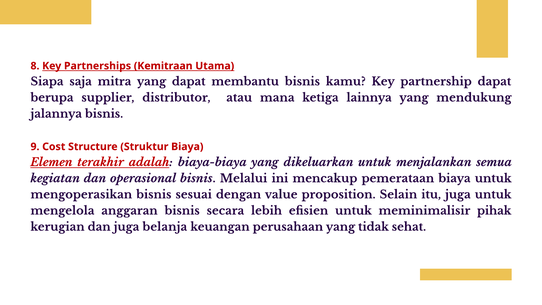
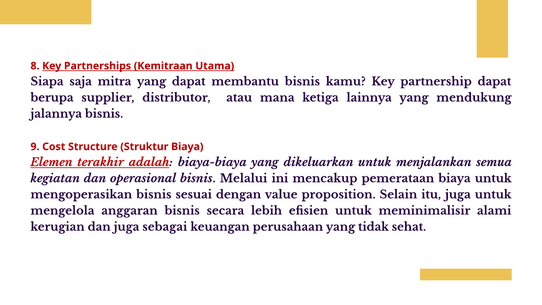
pihak: pihak -> alami (494, 211)
belanja: belanja -> sebagai (165, 227)
